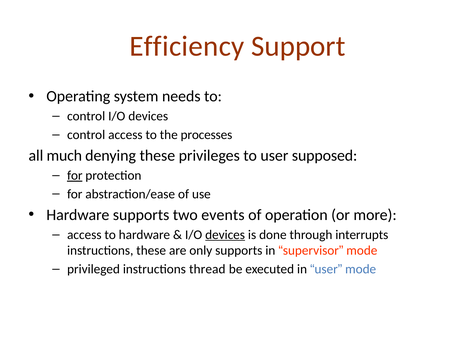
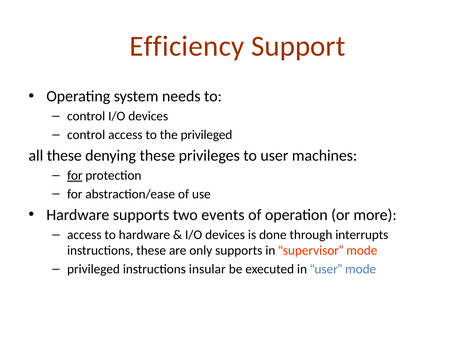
the processes: processes -> privileged (206, 134)
all much: much -> these (64, 155)
supposed: supposed -> machines (325, 155)
devices underline: present -> none (225, 234)
thread: thread -> insular (207, 269)
